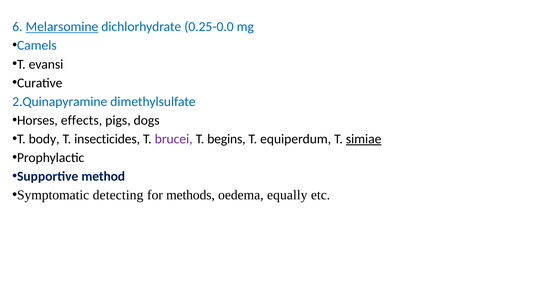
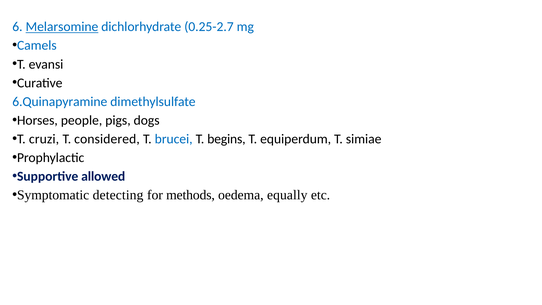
0.25-0.0: 0.25-0.0 -> 0.25-2.7 (209, 27)
2.Quinapyramine: 2.Quinapyramine -> 6.Quinapyramine (60, 102)
effects: effects -> people (82, 120)
body: body -> cruzi (44, 139)
insecticides: insecticides -> considered (107, 139)
brucei colour: purple -> blue (174, 139)
simiae underline: present -> none (364, 139)
method: method -> allowed (103, 176)
